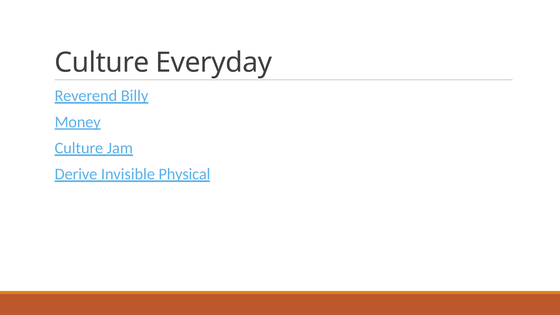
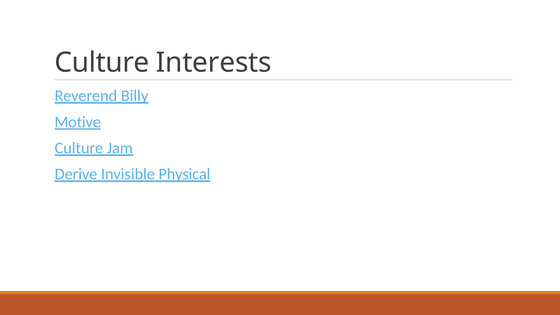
Everyday: Everyday -> Interests (214, 63)
Money: Money -> Motive (78, 122)
